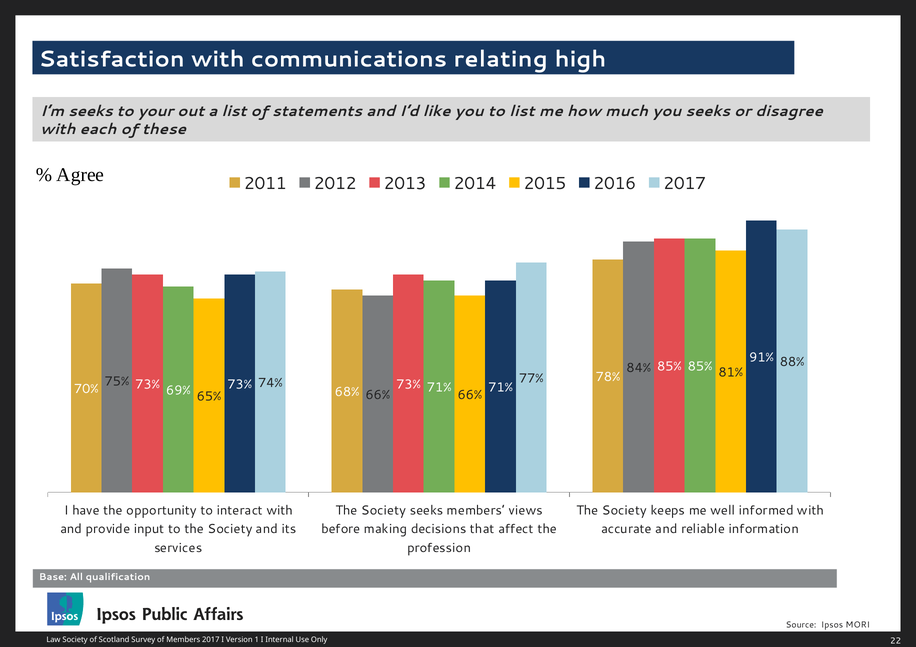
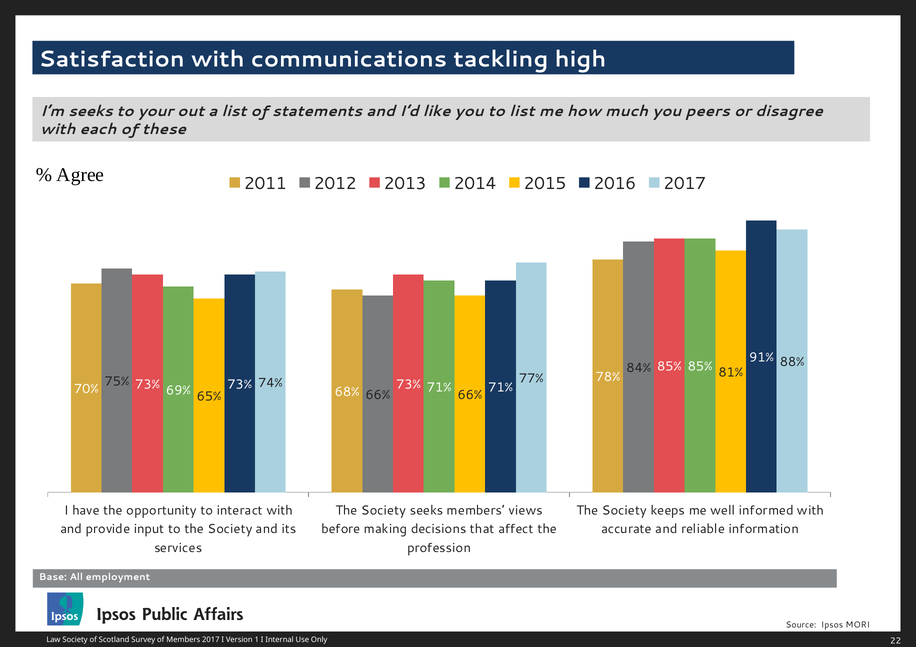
relating: relating -> tackling (501, 59)
you seeks: seeks -> peers (708, 111)
qualification: qualification -> employment (118, 578)
